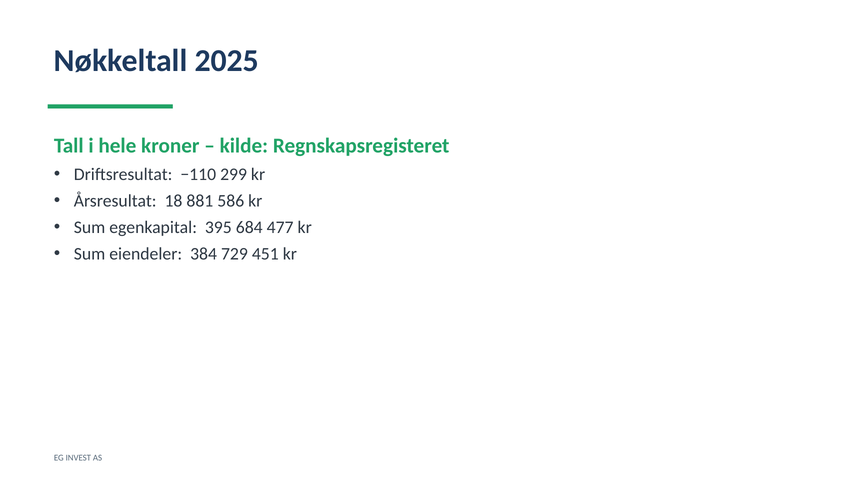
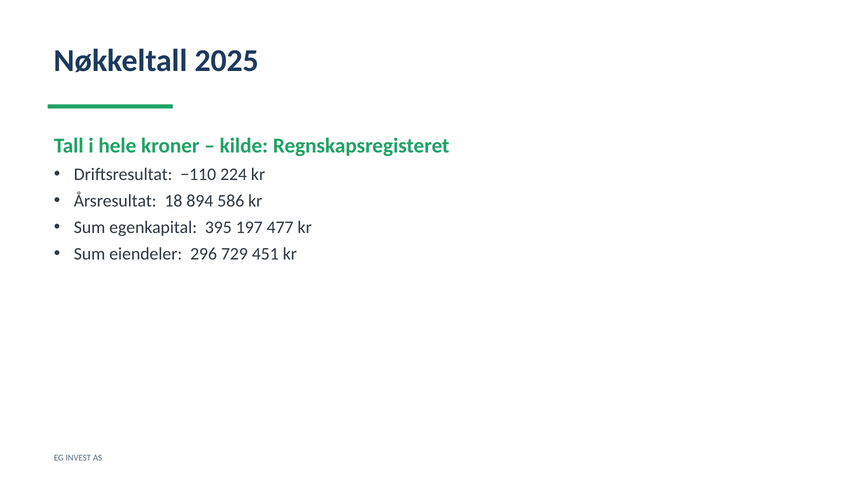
299: 299 -> 224 (234, 174)
881: 881 -> 894 (200, 201)
684: 684 -> 197 (249, 227)
384: 384 -> 296 (204, 254)
